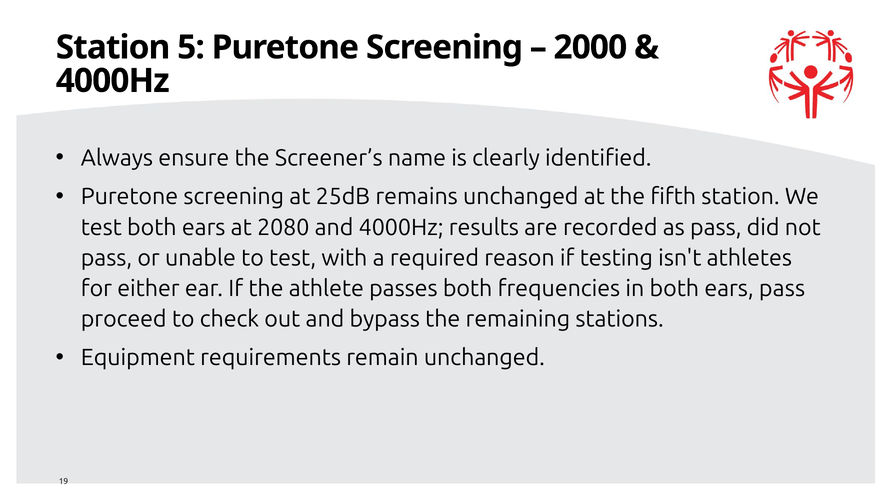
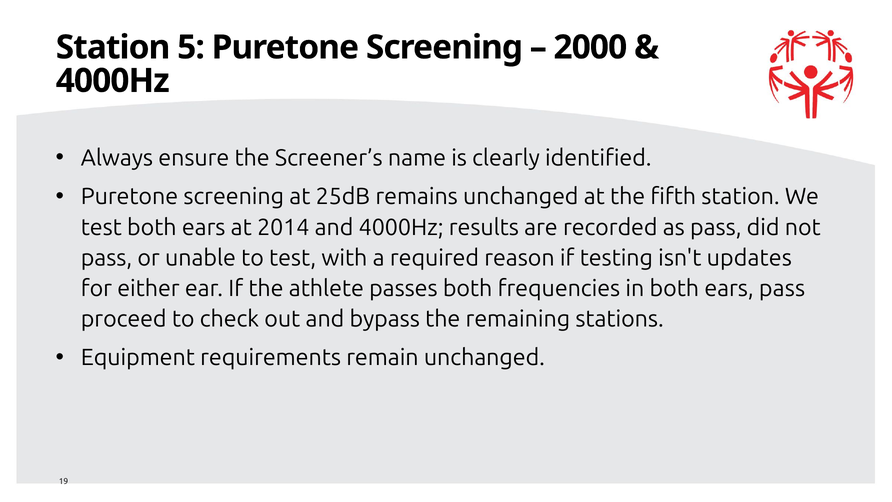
2080: 2080 -> 2014 (283, 227)
athletes: athletes -> updates (749, 258)
